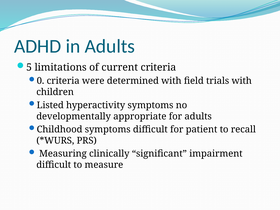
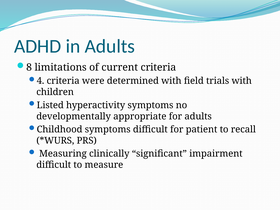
5: 5 -> 8 (29, 67)
0: 0 -> 4 (40, 81)
